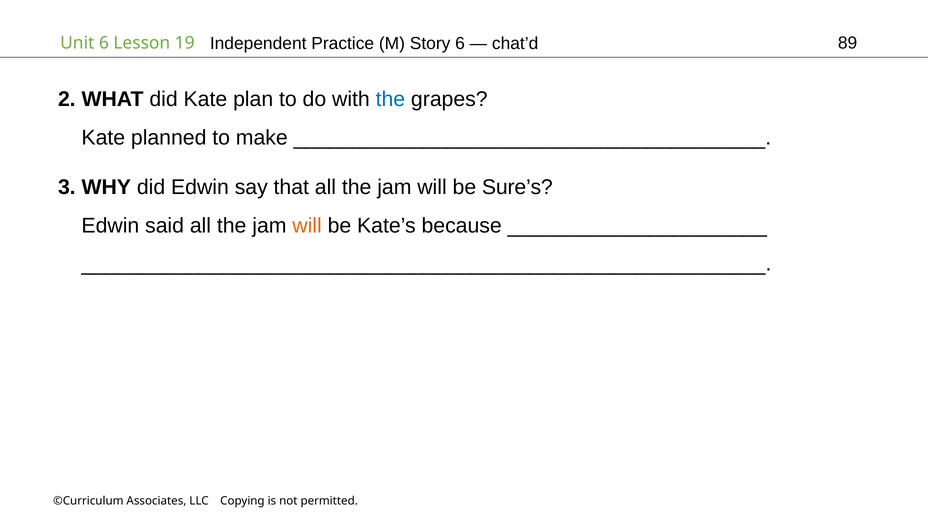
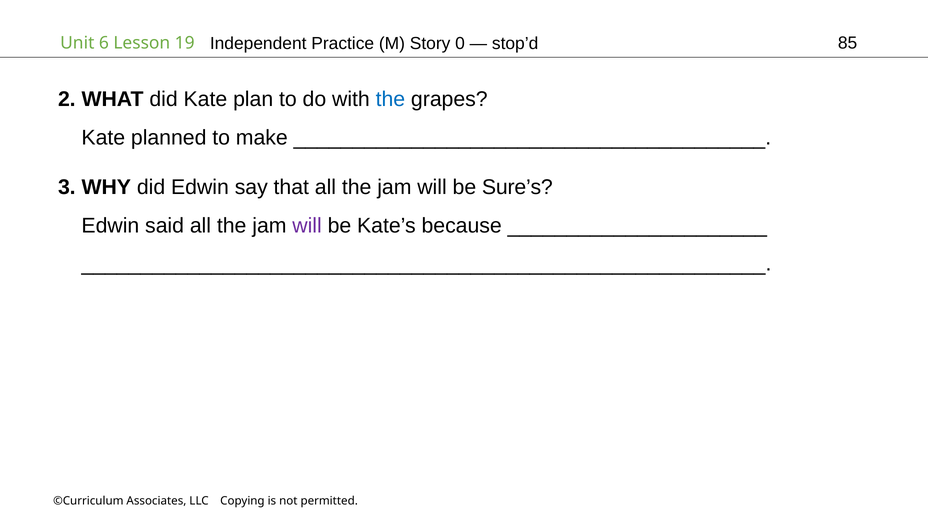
Story 6: 6 -> 0 (460, 43)
chat’d: chat’d -> stop’d (515, 43)
89: 89 -> 85 (848, 43)
will colour: orange -> purple (307, 226)
